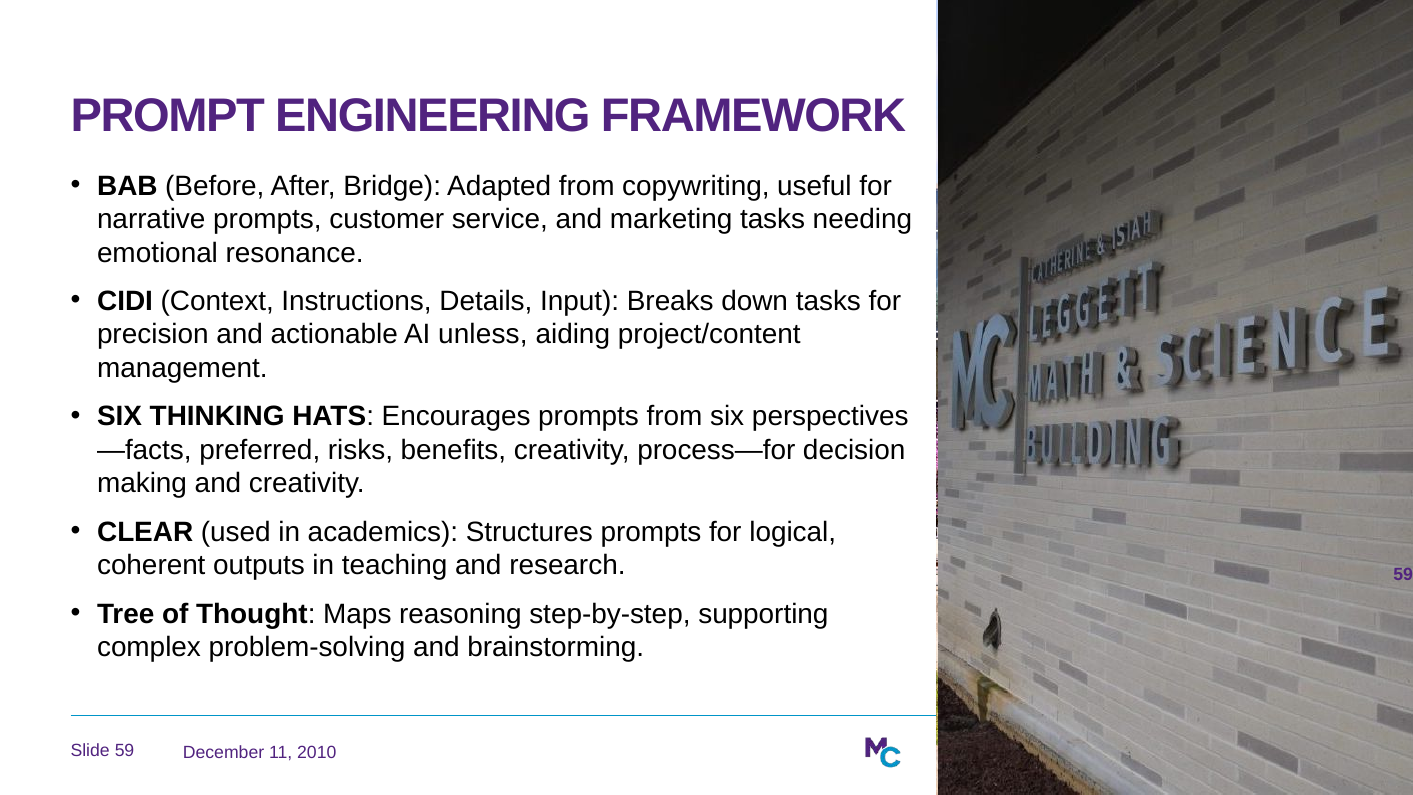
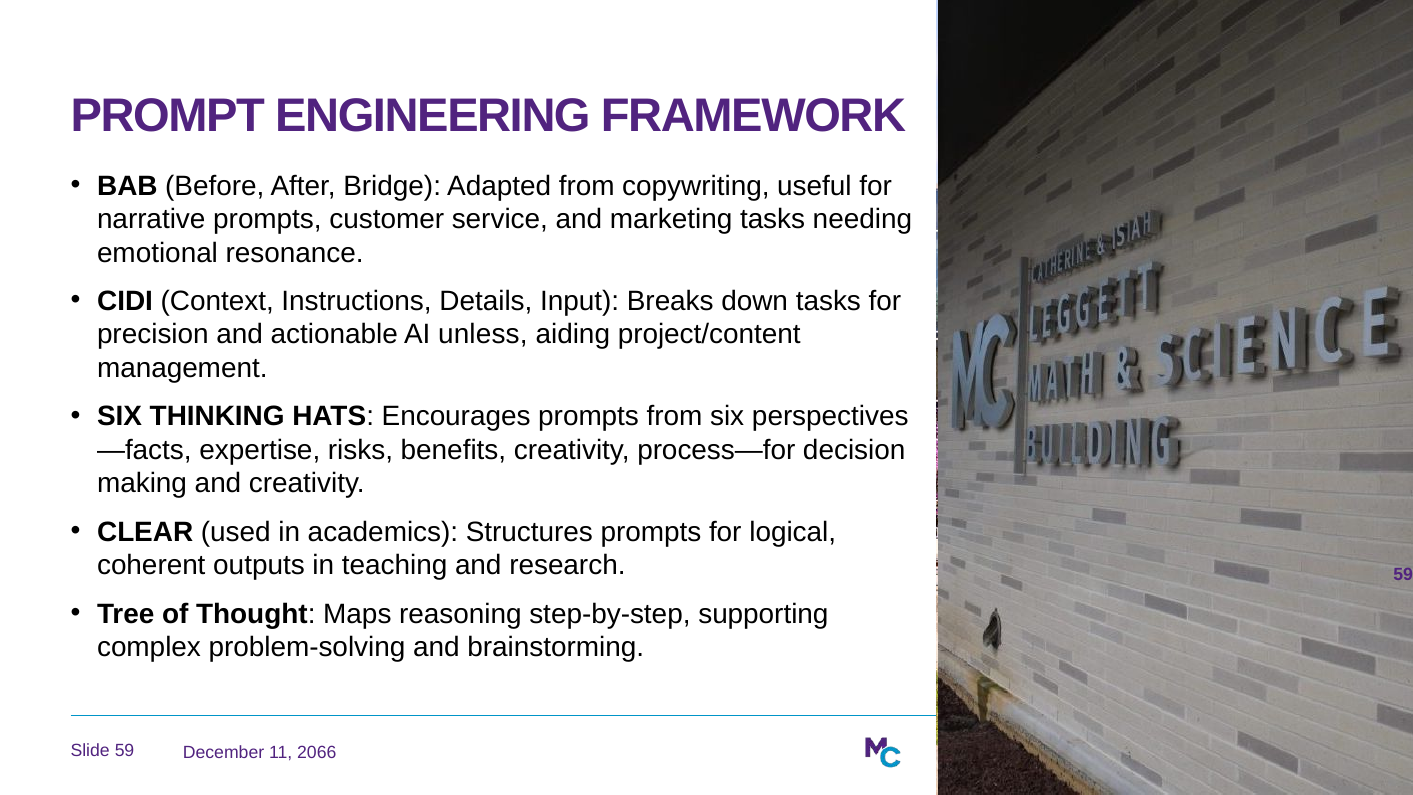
preferred: preferred -> expertise (260, 450)
2010: 2010 -> 2066 (317, 753)
